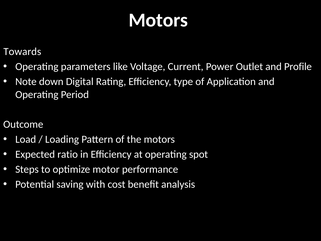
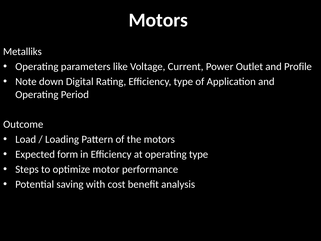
Towards: Towards -> Metalliks (22, 52)
ratio: ratio -> form (68, 154)
operating spot: spot -> type (199, 154)
